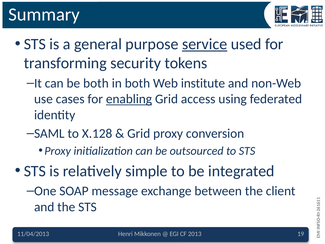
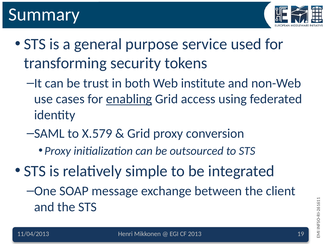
service underline: present -> none (205, 44)
be both: both -> trust (96, 83)
X.128: X.128 -> X.579 (97, 133)
